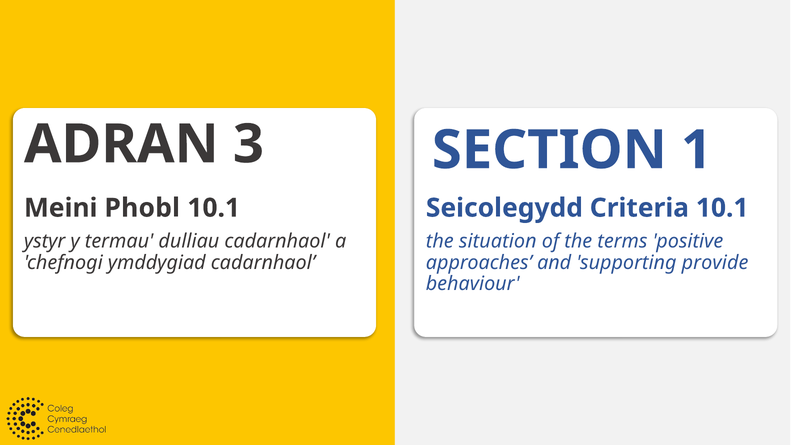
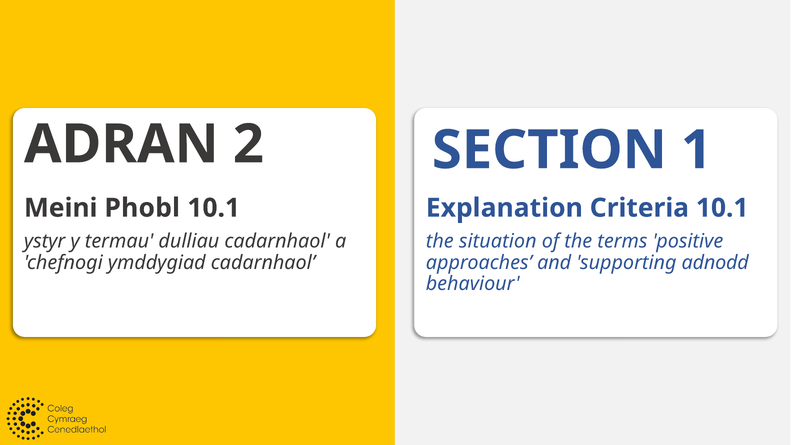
3: 3 -> 2 (248, 144)
Seicolegydd: Seicolegydd -> Explanation (504, 208)
provide: provide -> adnodd (715, 262)
